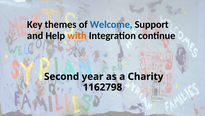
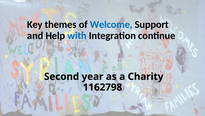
with colour: orange -> blue (77, 35)
